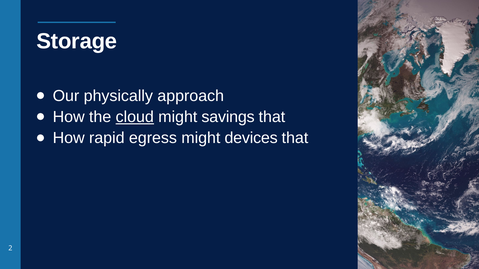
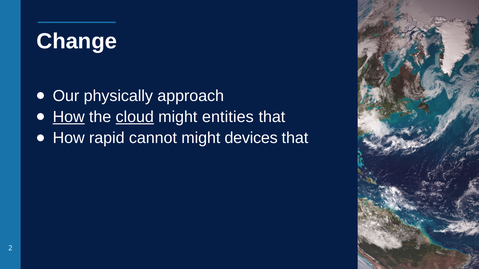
Storage: Storage -> Change (77, 41)
How underline: none -> present (69, 117)
savings: savings -> entities (228, 117)
egress: egress -> cannot (153, 138)
